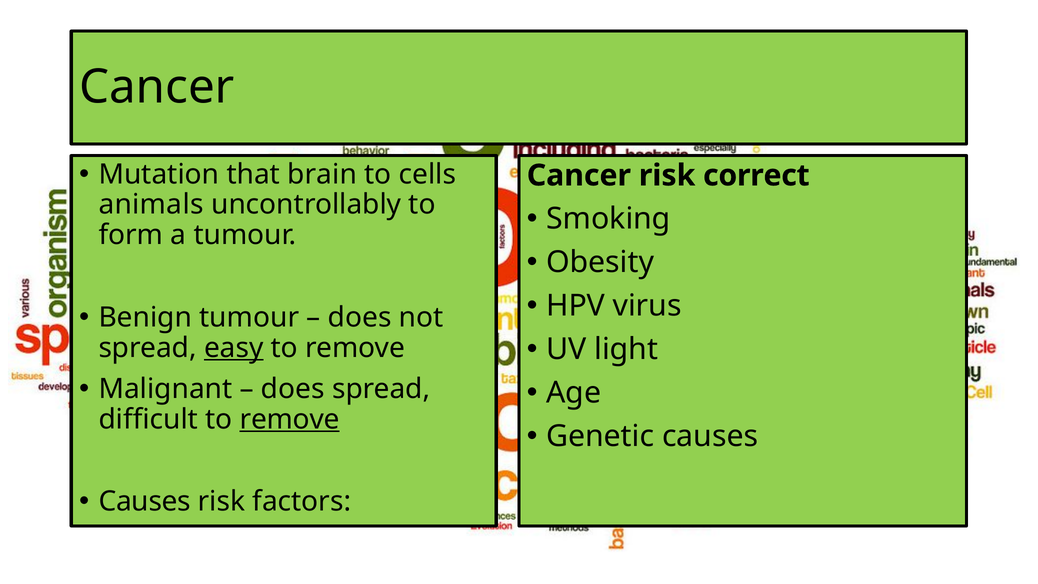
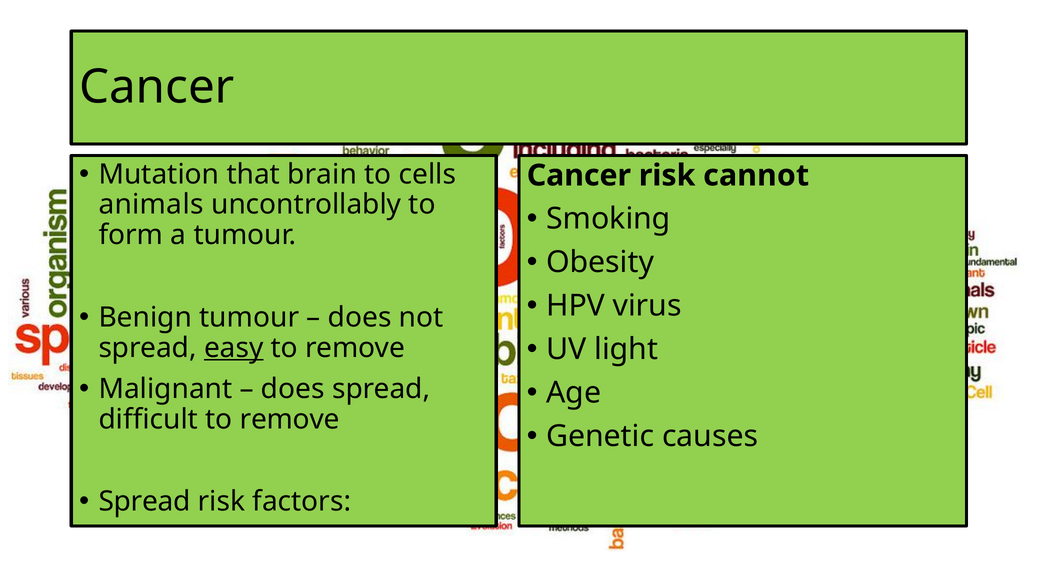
correct: correct -> cannot (756, 175)
remove underline: present -> none (290, 419)
Causes: Causes -> Spread (145, 501)
